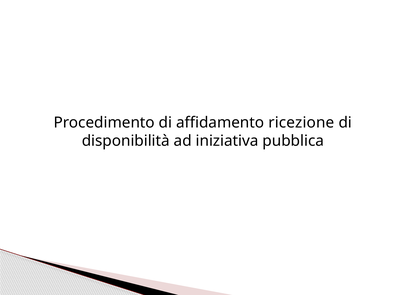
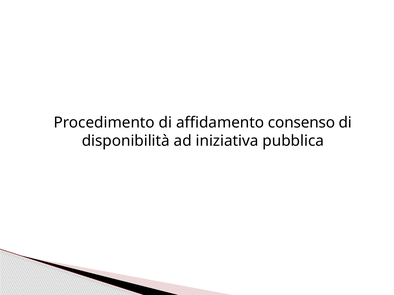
ricezione: ricezione -> consenso (302, 123)
